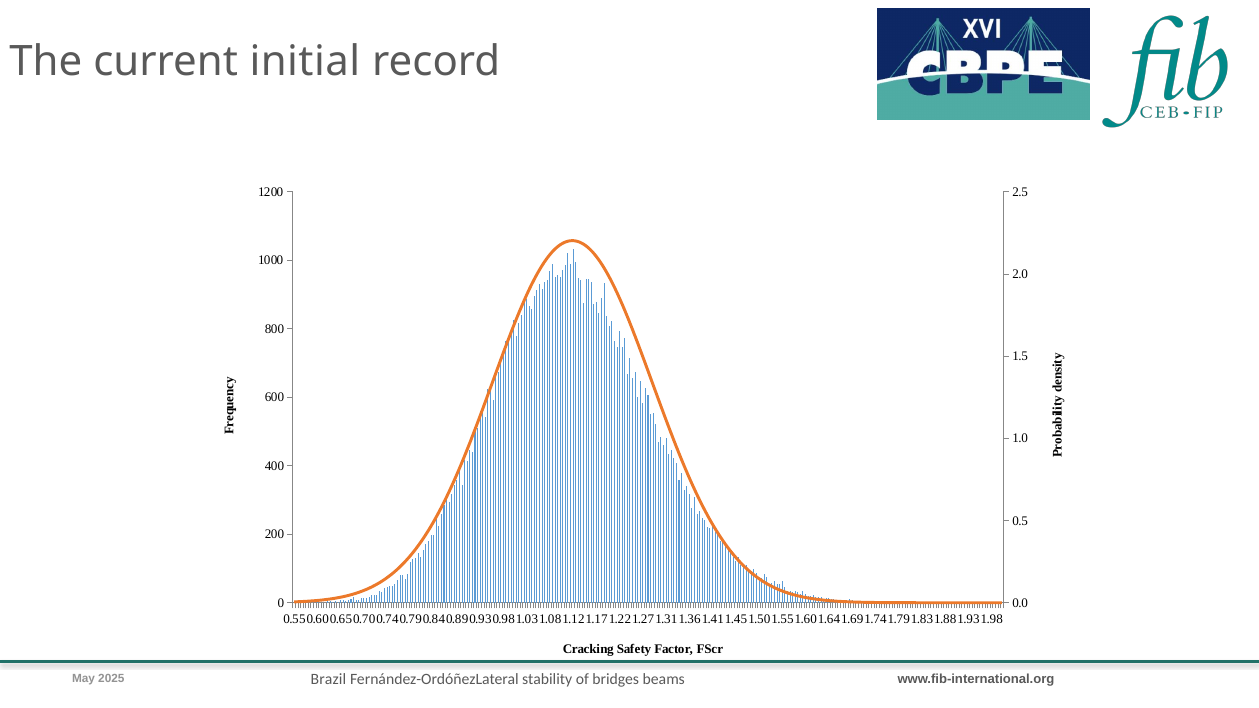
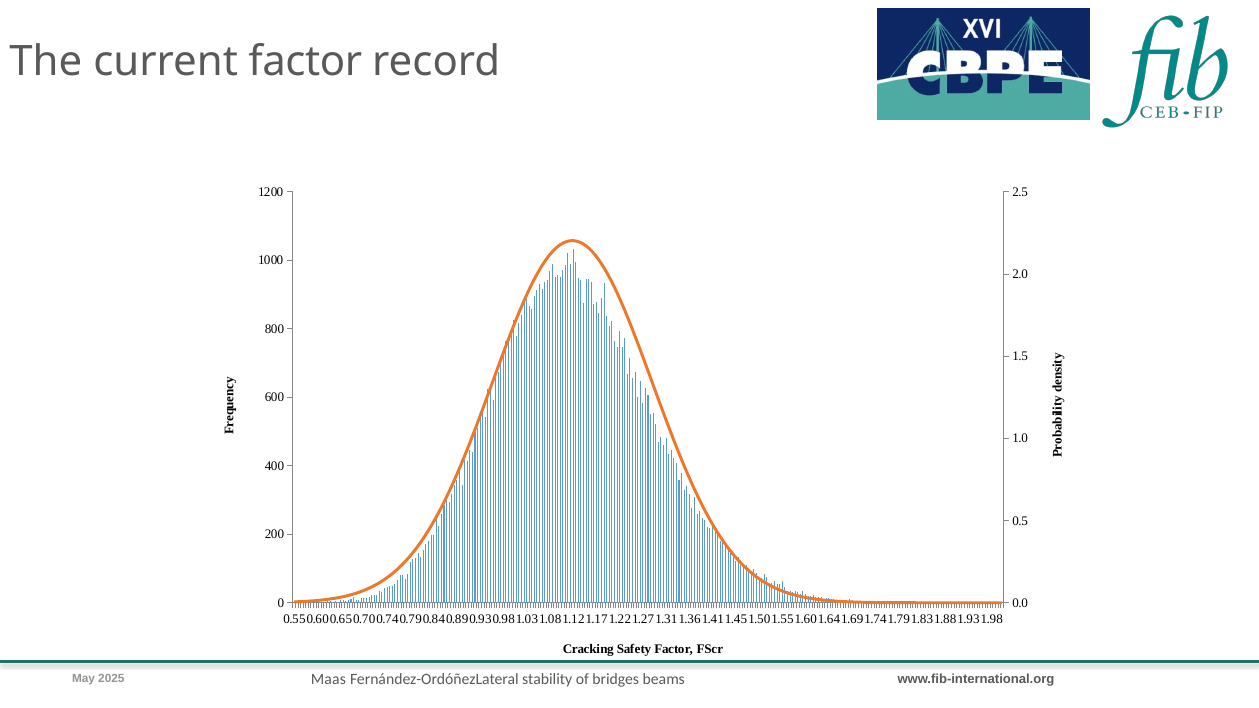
current initial: initial -> factor (305, 62)
Brazil: Brazil -> Maas (328, 679)
